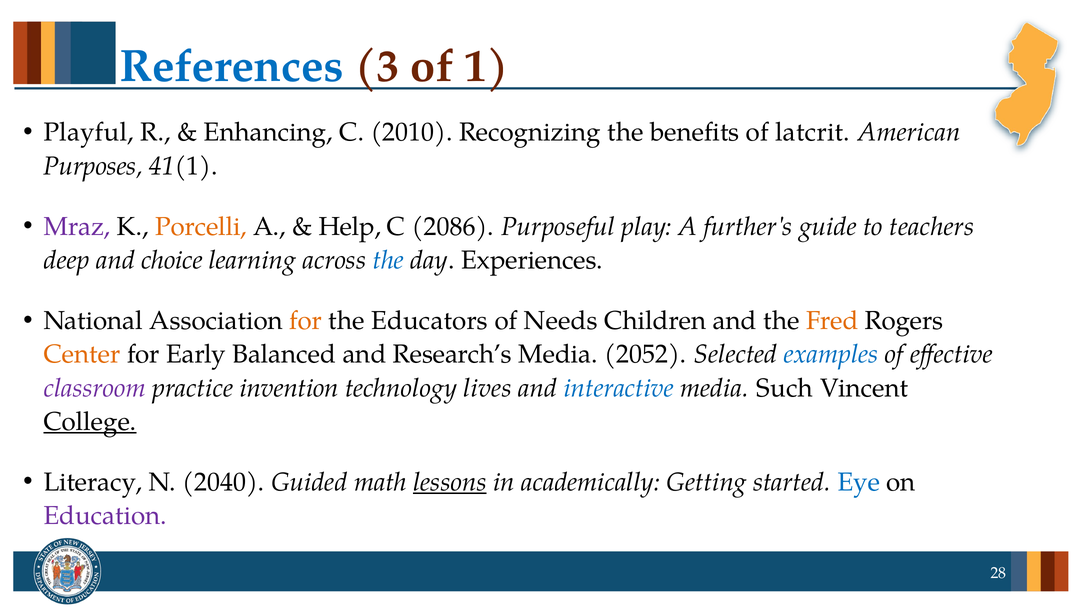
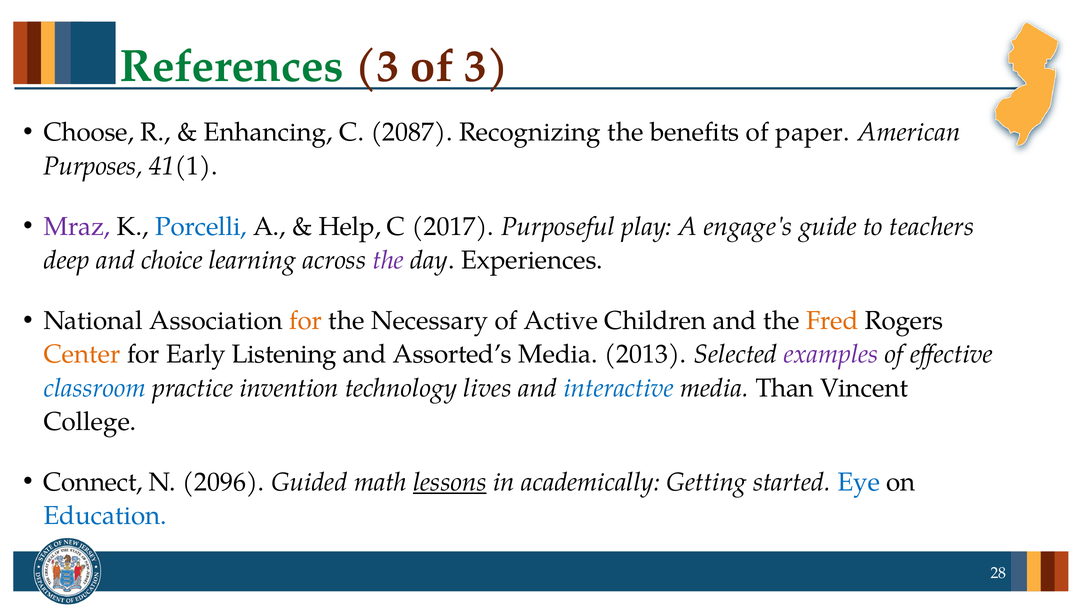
References colour: blue -> green (232, 66)
of 1: 1 -> 3 (487, 66)
Playful: Playful -> Choose (89, 132)
2010: 2010 -> 2087 (412, 132)
latcrit: latcrit -> paper (813, 132)
Porcelli colour: orange -> blue (201, 226)
2086: 2086 -> 2017 (453, 226)
further's: further's -> engage's (748, 226)
the colour: blue -> purple (388, 260)
Educators: Educators -> Necessary (430, 321)
Needs: Needs -> Active (561, 321)
Balanced: Balanced -> Listening (284, 354)
Research’s: Research’s -> Assorted’s (452, 354)
2052: 2052 -> 2013 (645, 354)
examples colour: blue -> purple (831, 354)
classroom colour: purple -> blue (95, 388)
Such: Such -> Than (785, 388)
College underline: present -> none (90, 421)
Literacy: Literacy -> Connect (93, 482)
2040: 2040 -> 2096 (223, 482)
Education colour: purple -> blue (105, 515)
